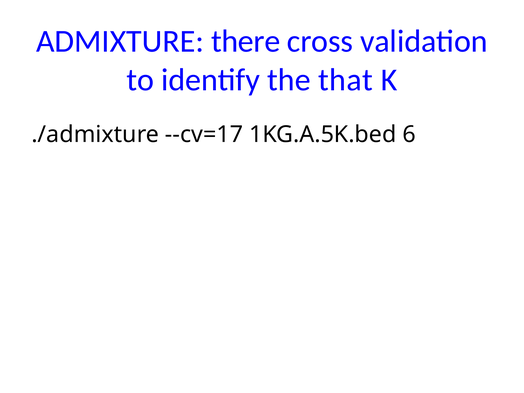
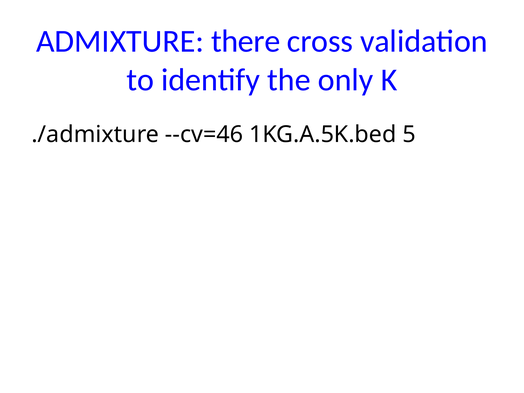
that: that -> only (346, 80)
--cv=17: --cv=17 -> --cv=46 (204, 135)
6: 6 -> 5 (409, 135)
